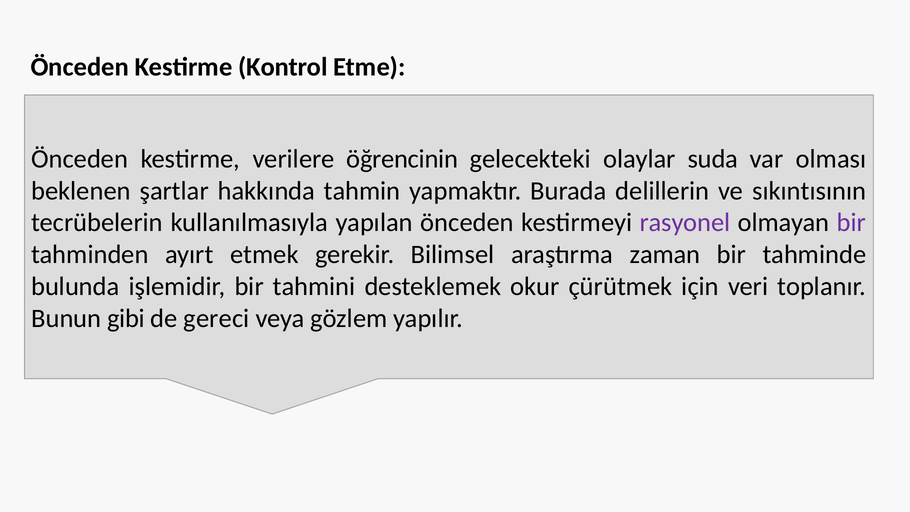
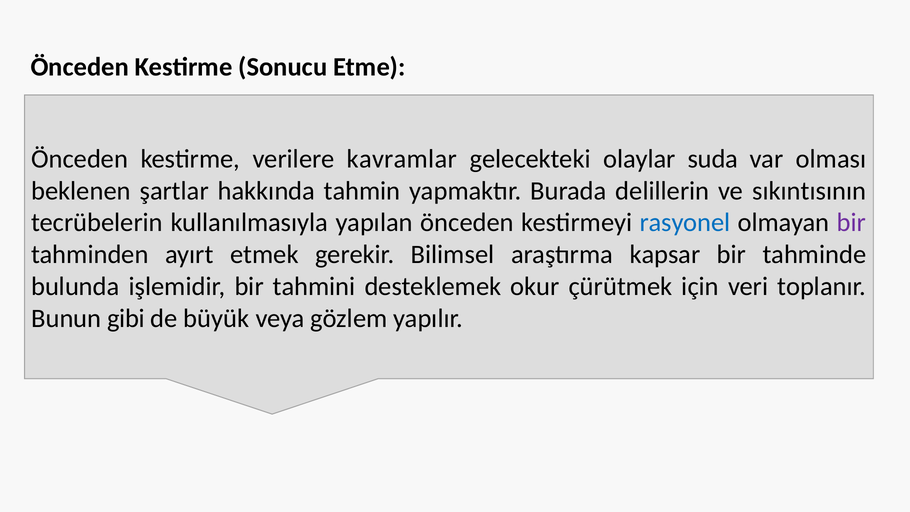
Kontrol: Kontrol -> Sonucu (283, 67)
öğrencinin: öğrencinin -> kavramlar (402, 159)
rasyonel colour: purple -> blue (685, 223)
zaman: zaman -> kapsar (665, 255)
gereci: gereci -> büyük (216, 318)
